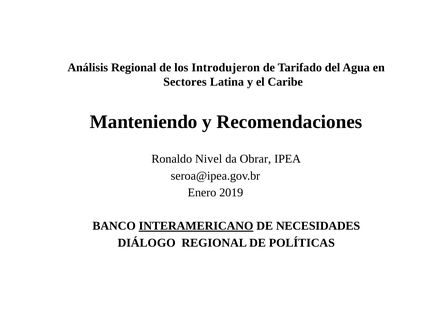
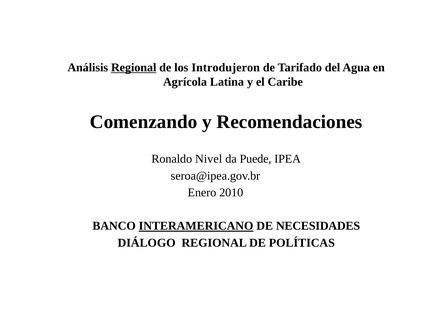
Regional underline: none -> present (134, 68)
Sectores: Sectores -> Agrícola (185, 82)
Manteniendo: Manteniendo -> Comenzando (144, 122)
Obrar: Obrar -> Puede (256, 159)
2019: 2019 -> 2010 (231, 193)
